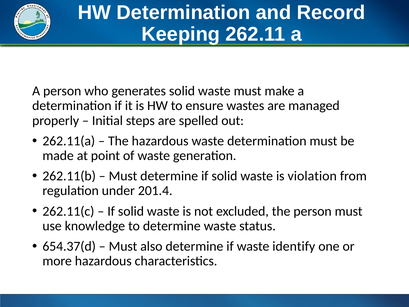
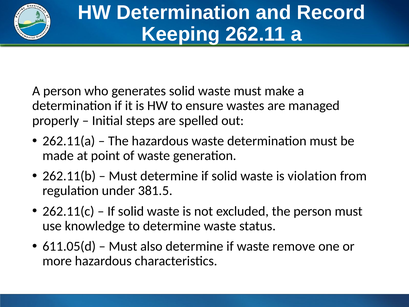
201.4: 201.4 -> 381.5 (155, 191)
654.37(d: 654.37(d -> 611.05(d (69, 246)
identify: identify -> remove (294, 246)
